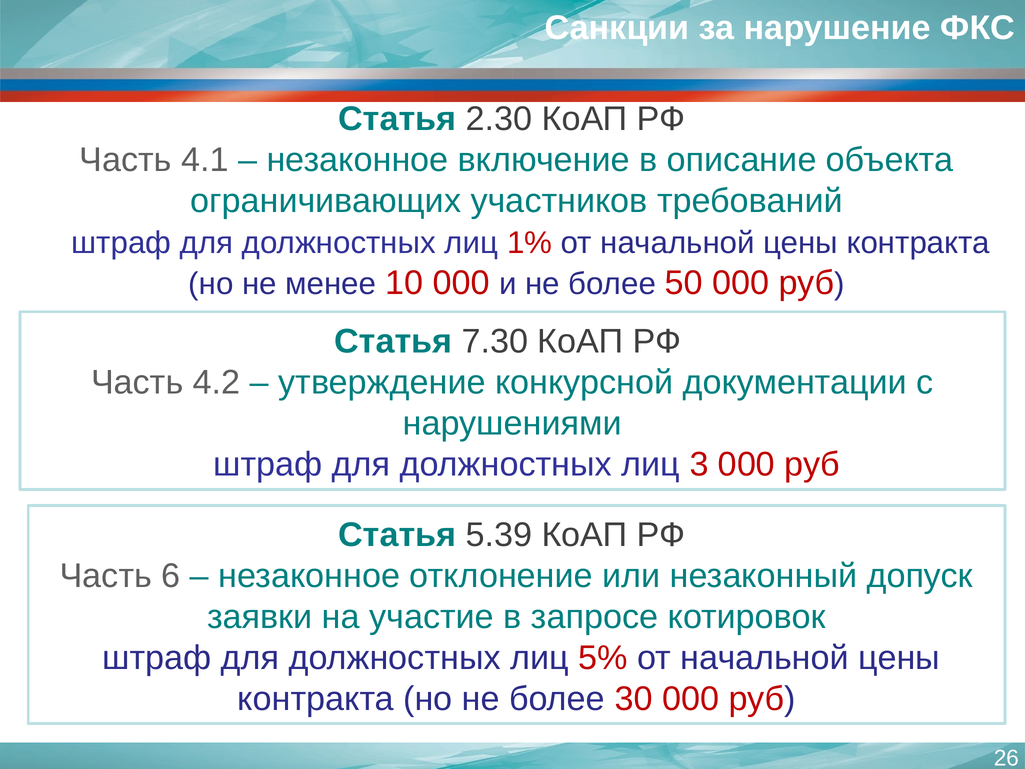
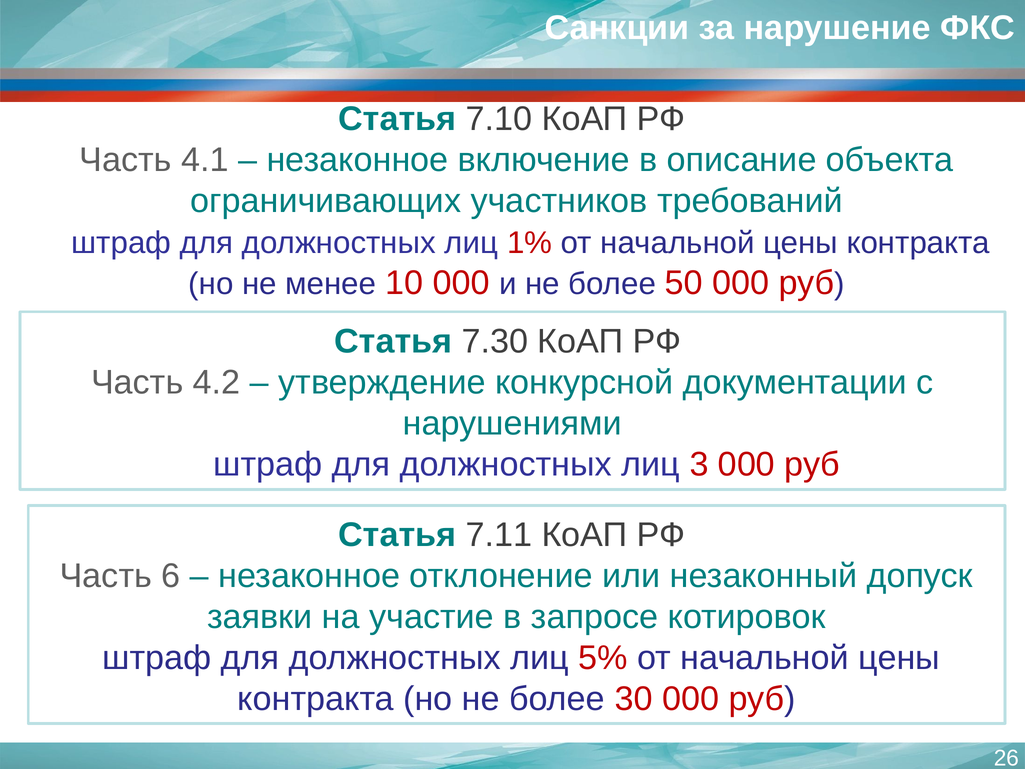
2.30: 2.30 -> 7.10 (499, 119)
5.39: 5.39 -> 7.11 (499, 535)
